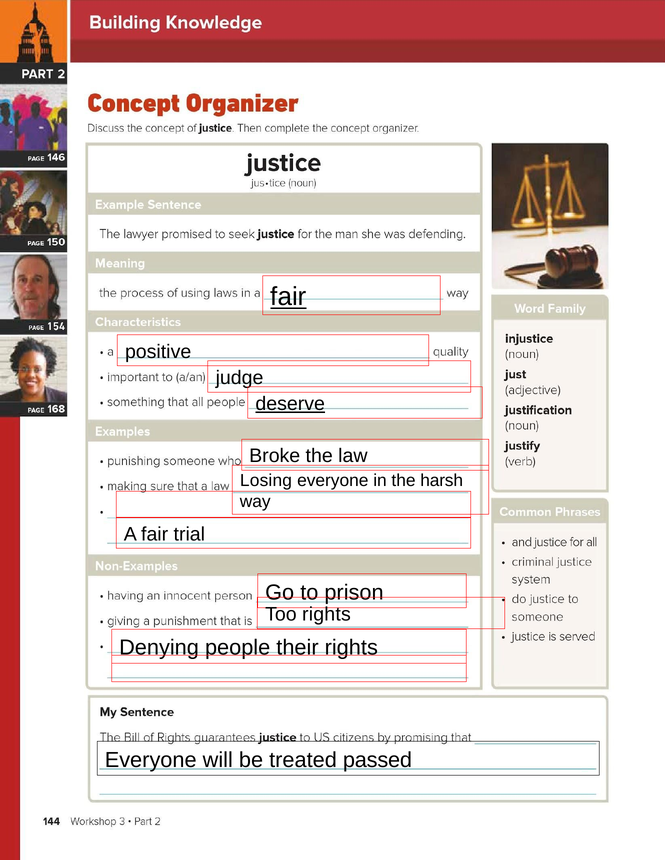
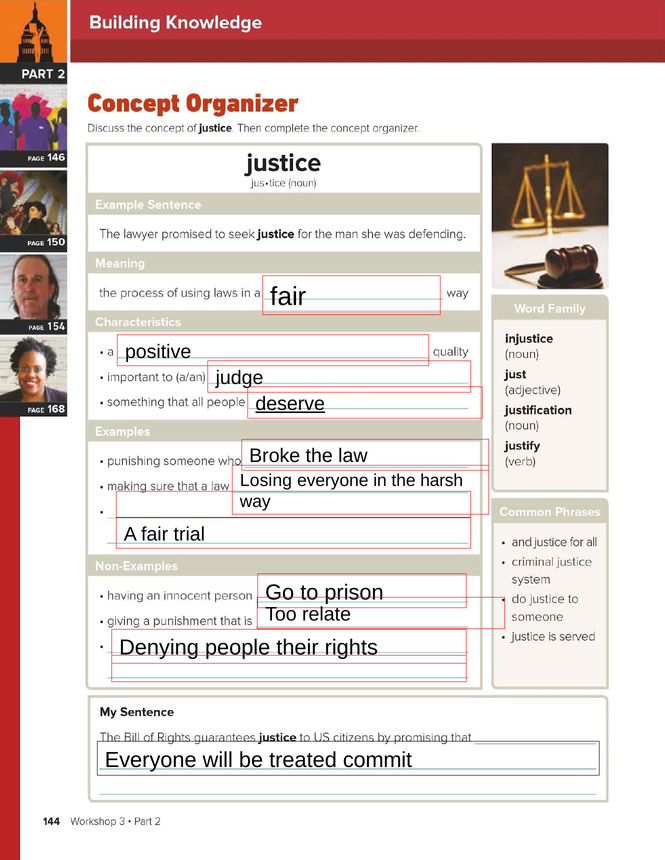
fair underline: present -> none (289, 297)
Too rights: rights -> relate (327, 615)
passed: passed -> commit (377, 760)
